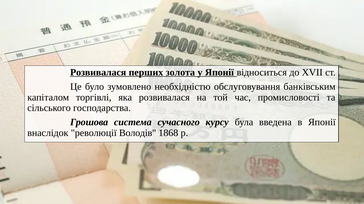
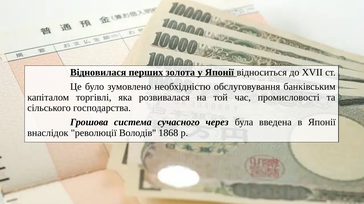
Розвивалася: Розвивалася -> Відновилася (98, 73)
курсу: курсу -> через (217, 123)
